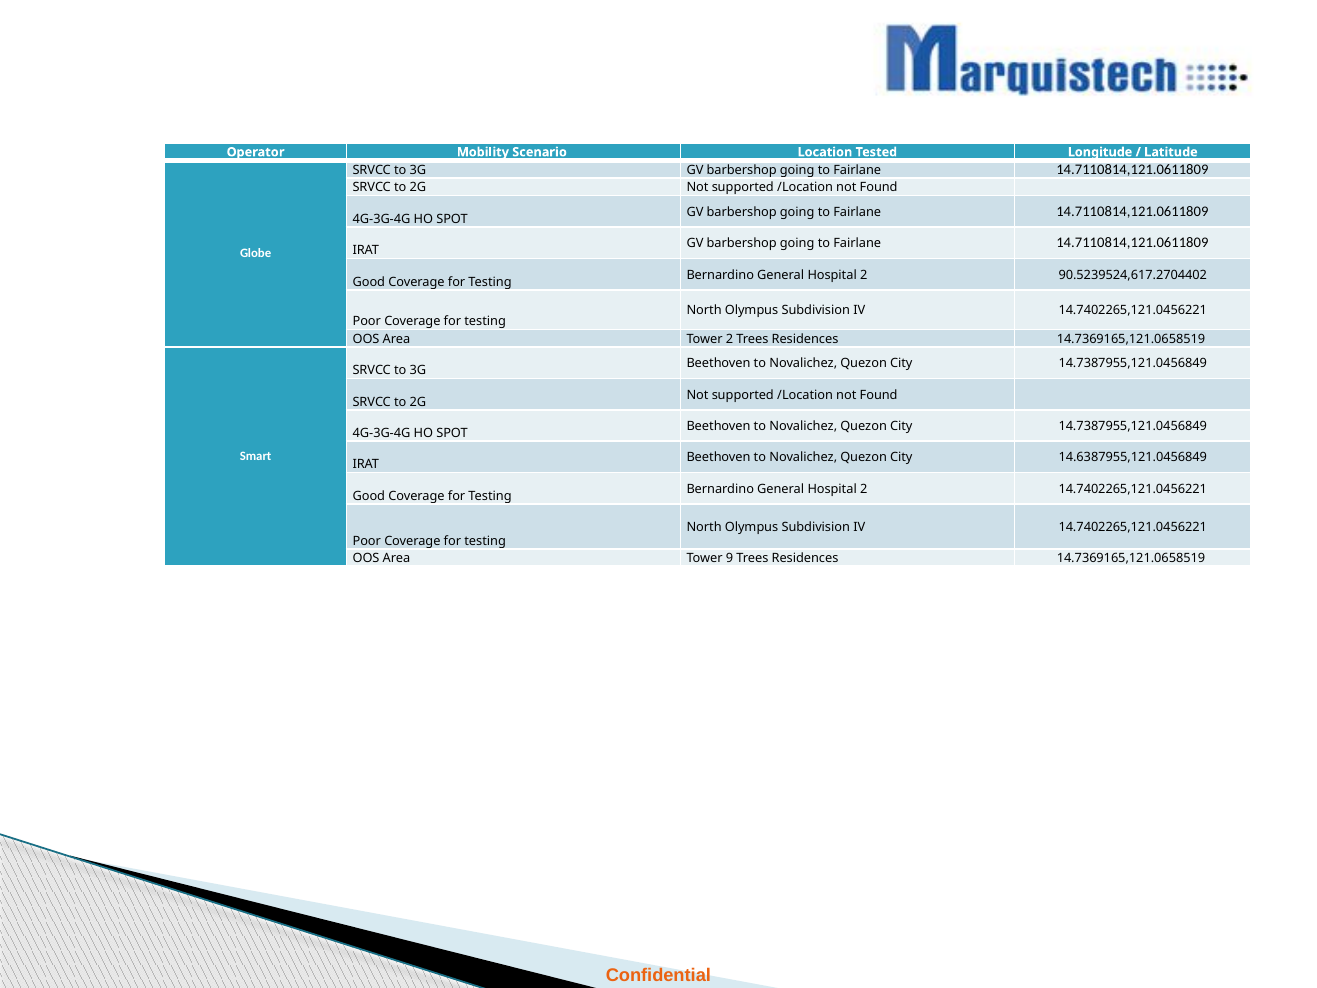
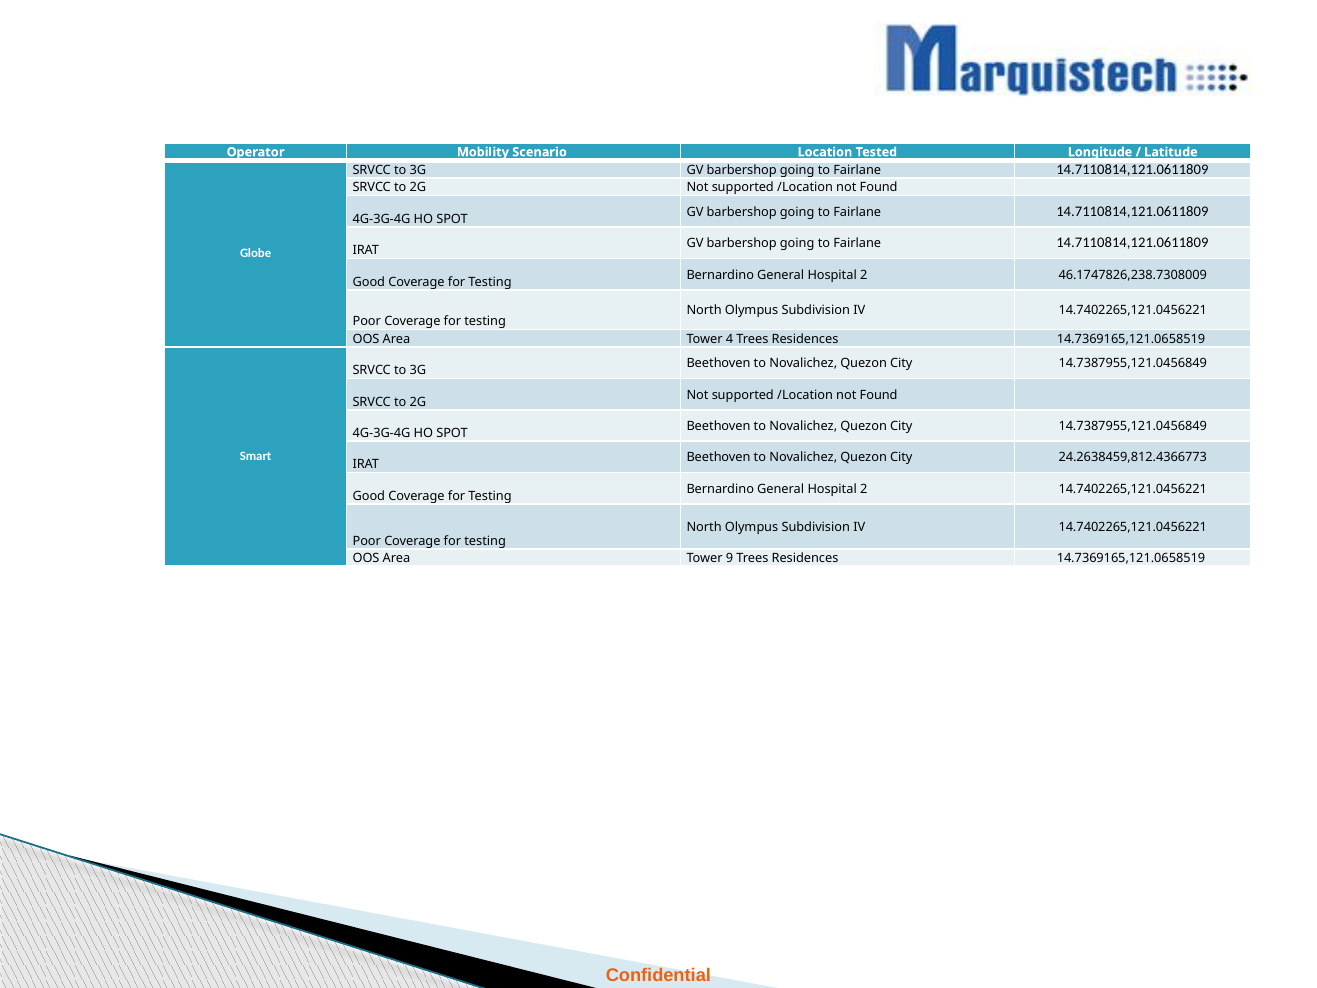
90.5239524,617.2704402: 90.5239524,617.2704402 -> 46.1747826,238.7308009 (1133, 275)
Tower 2: 2 -> 4 (730, 339)
14.6387955,121.0456849: 14.6387955,121.0456849 -> 24.2638459,812.4366773 (1133, 458)
